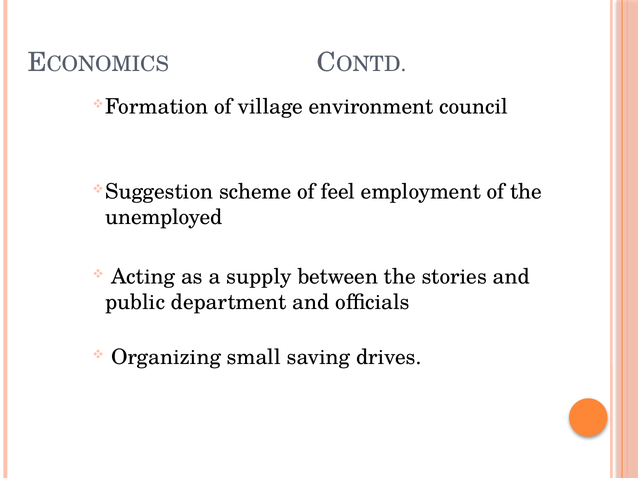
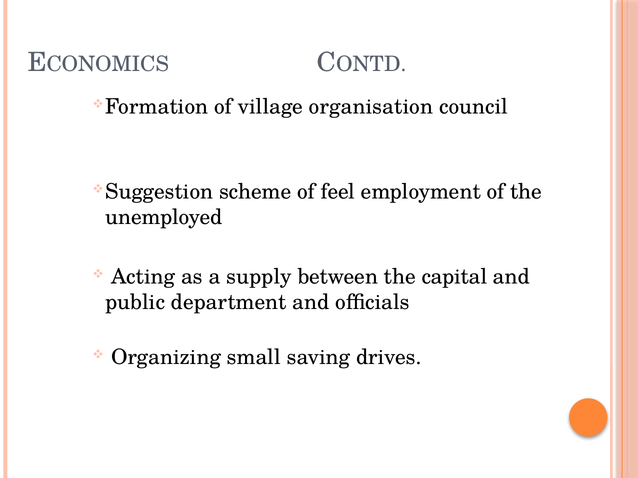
environment: environment -> organisation (371, 107)
stories: stories -> capital (454, 277)
